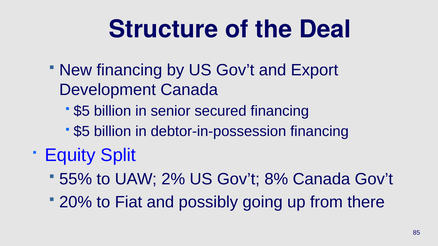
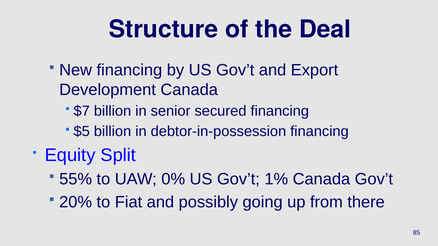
$5: $5 -> $7 (82, 111)
2%: 2% -> 0% (173, 179)
8%: 8% -> 1% (276, 179)
